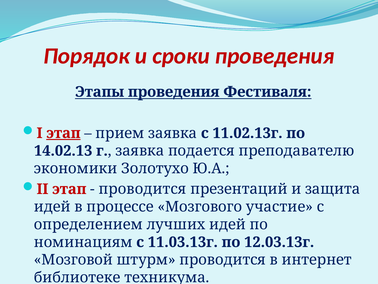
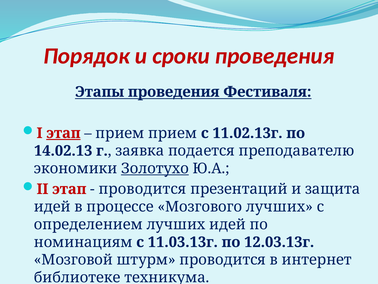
прием заявка: заявка -> прием (173, 133)
Золотухо underline: none -> present (155, 168)
Мозгового участие: участие -> лучших (279, 206)
